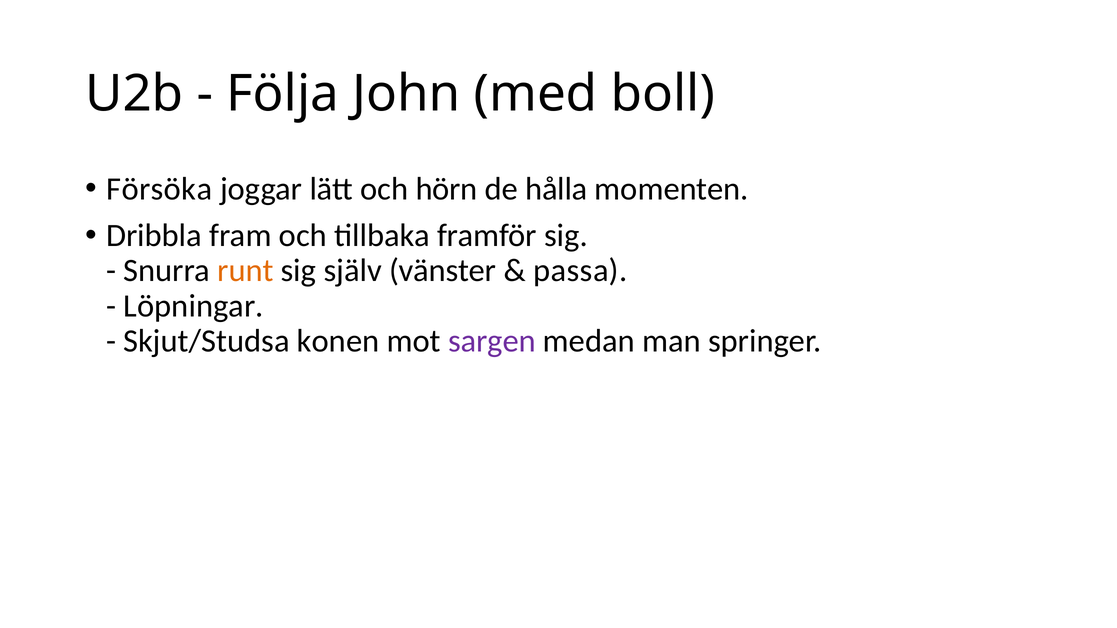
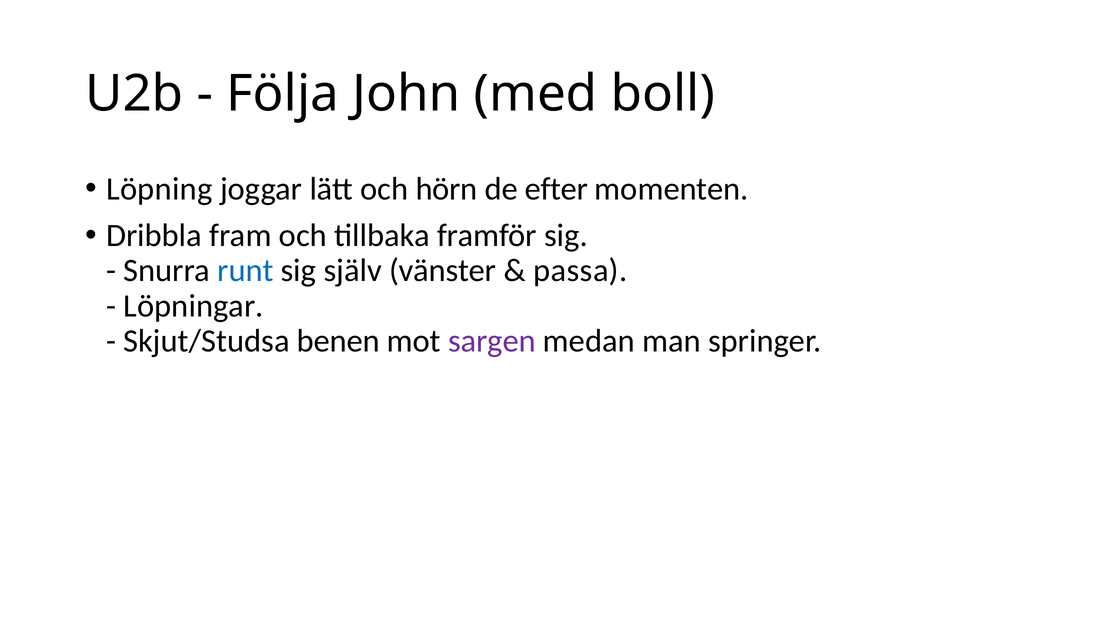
Försöka: Försöka -> Löpning (159, 189)
hålla: hålla -> efter (556, 189)
runt colour: orange -> blue (245, 271)
konen: konen -> benen (338, 341)
